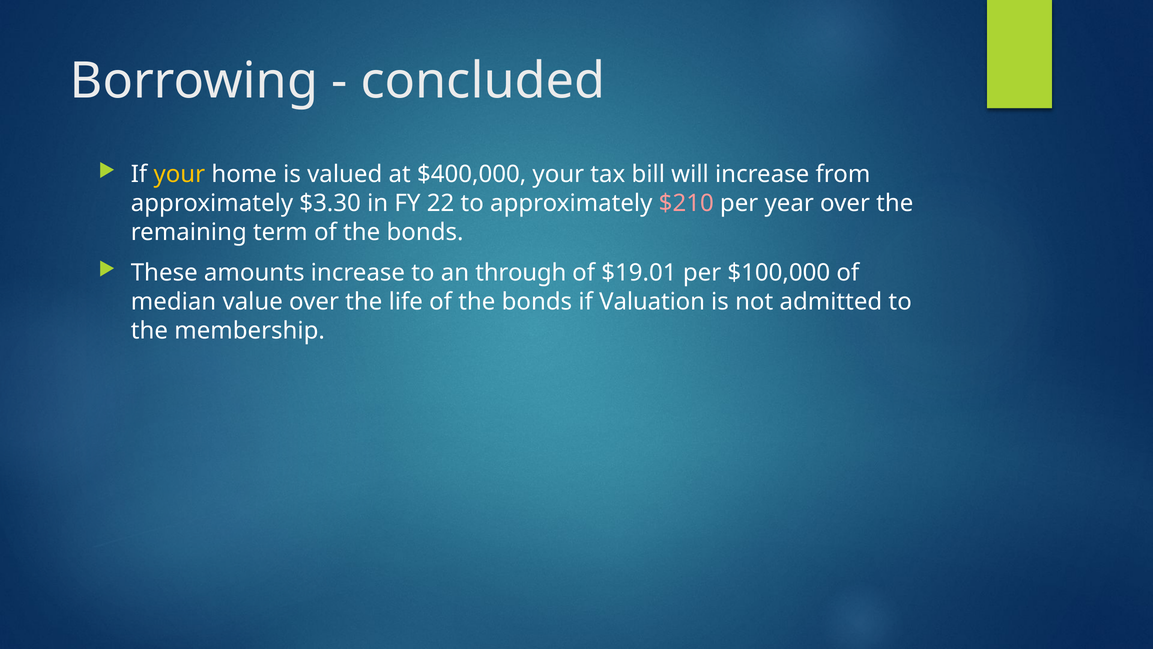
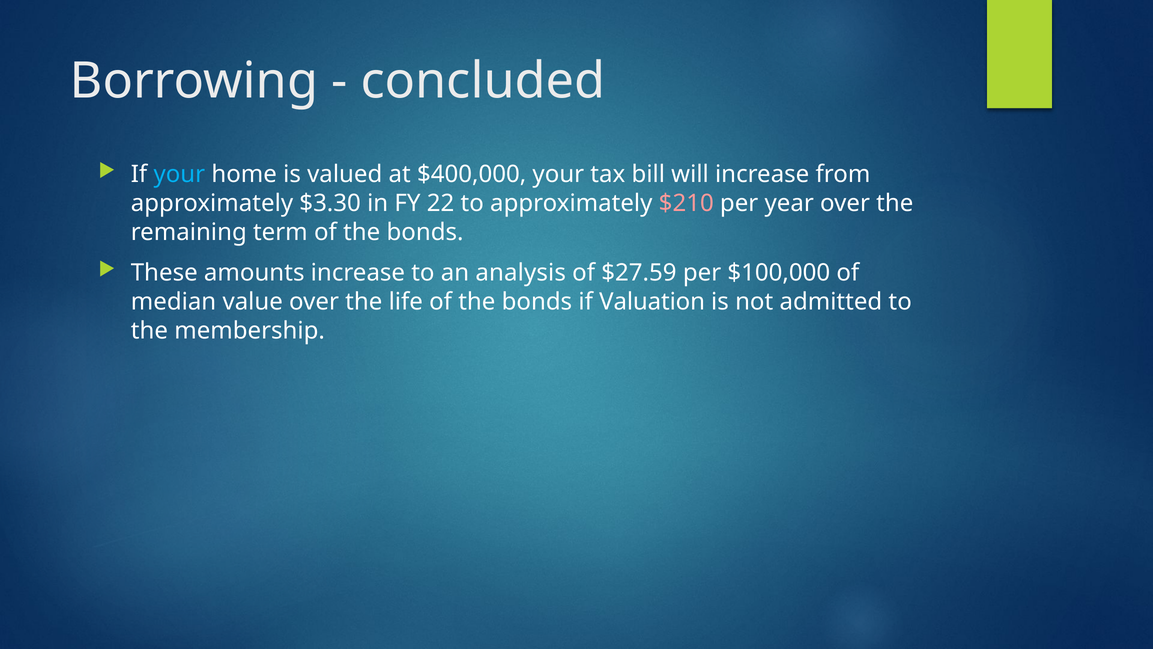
your colour: yellow -> light blue (179, 174)
through: through -> analysis (521, 273)
$19.01: $19.01 -> $27.59 (639, 273)
